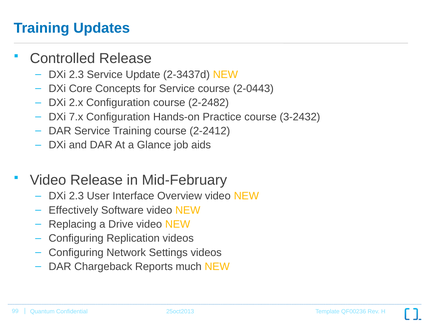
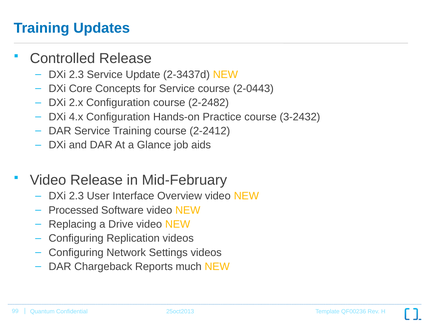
7.x: 7.x -> 4.x (76, 117)
Effectively: Effectively -> Processed (73, 210)
